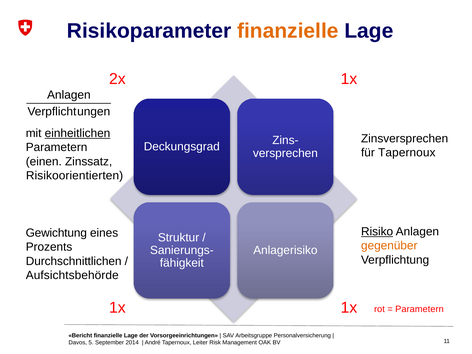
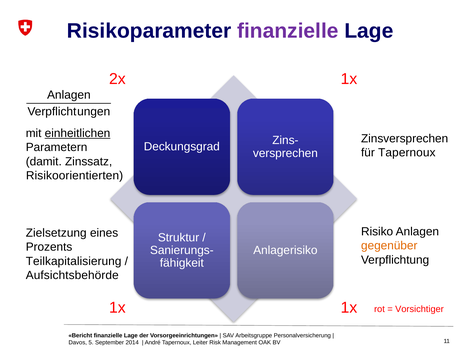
finanzielle colour: orange -> purple (288, 31)
einen: einen -> damit (44, 161)
Risiko underline: present -> none (377, 231)
Gewichtung: Gewichtung -> Zielsetzung (56, 233)
Durchschnittlichen: Durchschnittlichen -> Teilkapitalisierung (74, 261)
Parametern: Parametern -> Vorsichtiger (420, 309)
